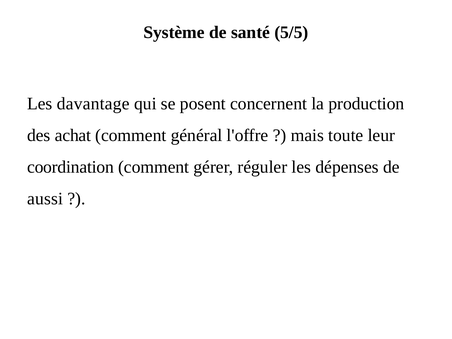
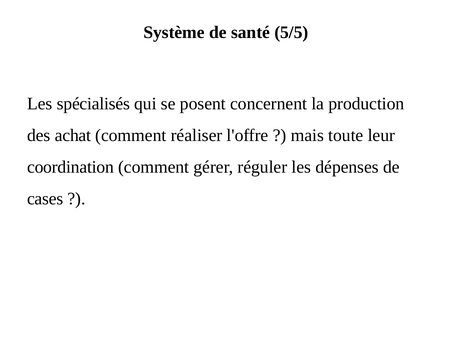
davantage: davantage -> spécialisés (93, 104)
général: général -> réaliser (197, 135)
aussi: aussi -> cases (45, 199)
